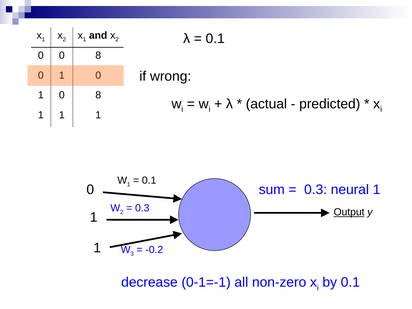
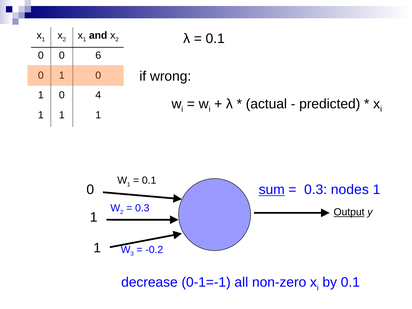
0 0 8: 8 -> 6 (98, 55)
1 0 8: 8 -> 4 (98, 95)
sum underline: none -> present (272, 190)
neural: neural -> nodes (350, 190)
